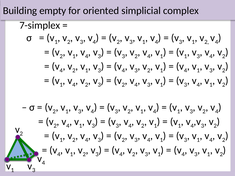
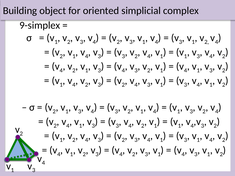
empty: empty -> object (53, 11)
7-simplex: 7-simplex -> 9-simplex (40, 25)
